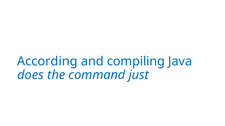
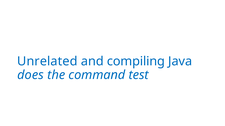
According: According -> Unrelated (47, 62)
just: just -> test (139, 75)
